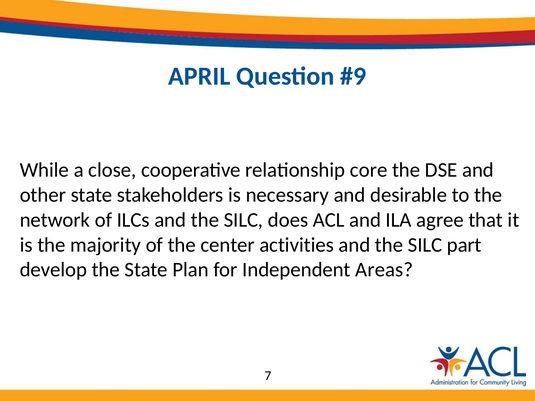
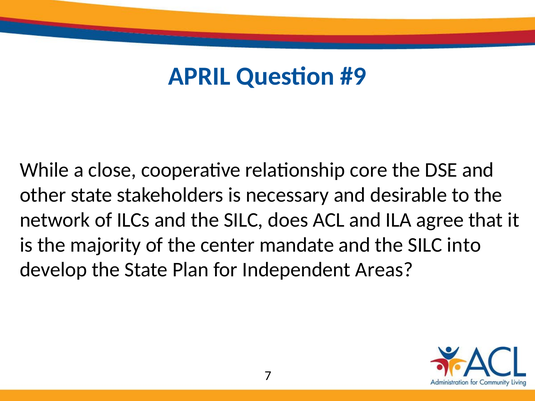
activities: activities -> mandate (297, 245)
part: part -> into (464, 245)
